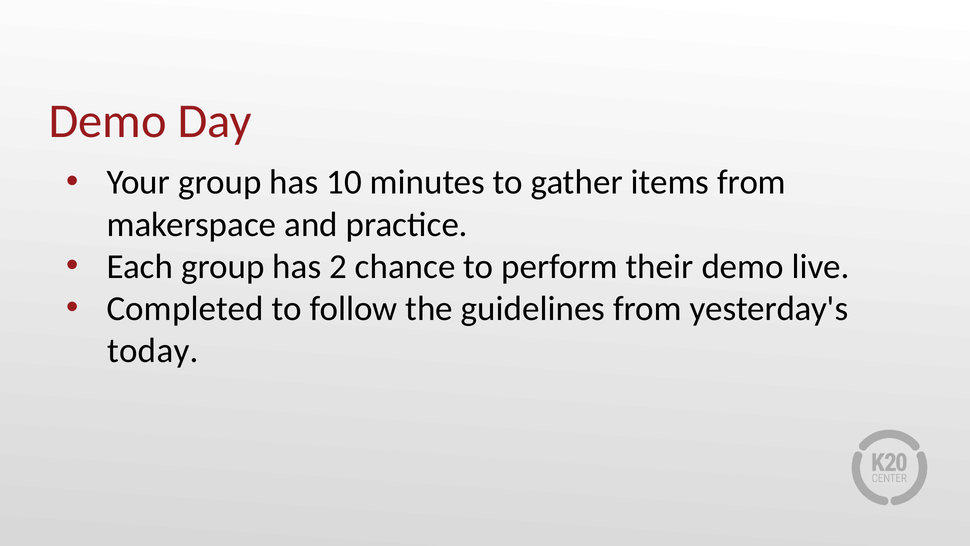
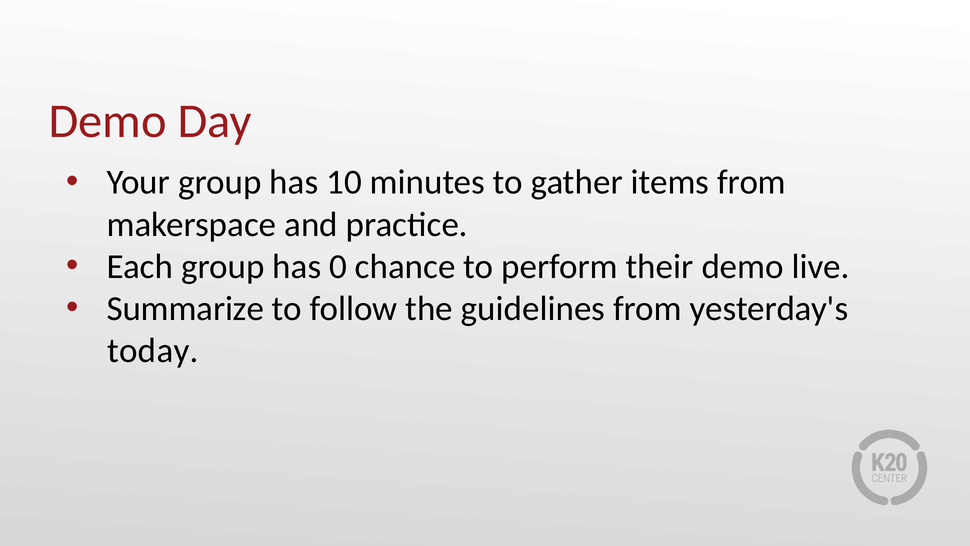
2: 2 -> 0 (338, 266)
Completed: Completed -> Summarize (185, 308)
